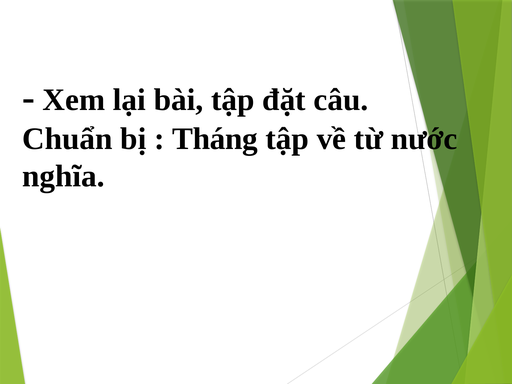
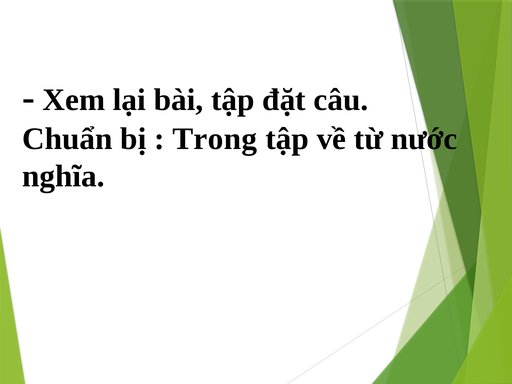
Tháng: Tháng -> Trong (215, 139)
